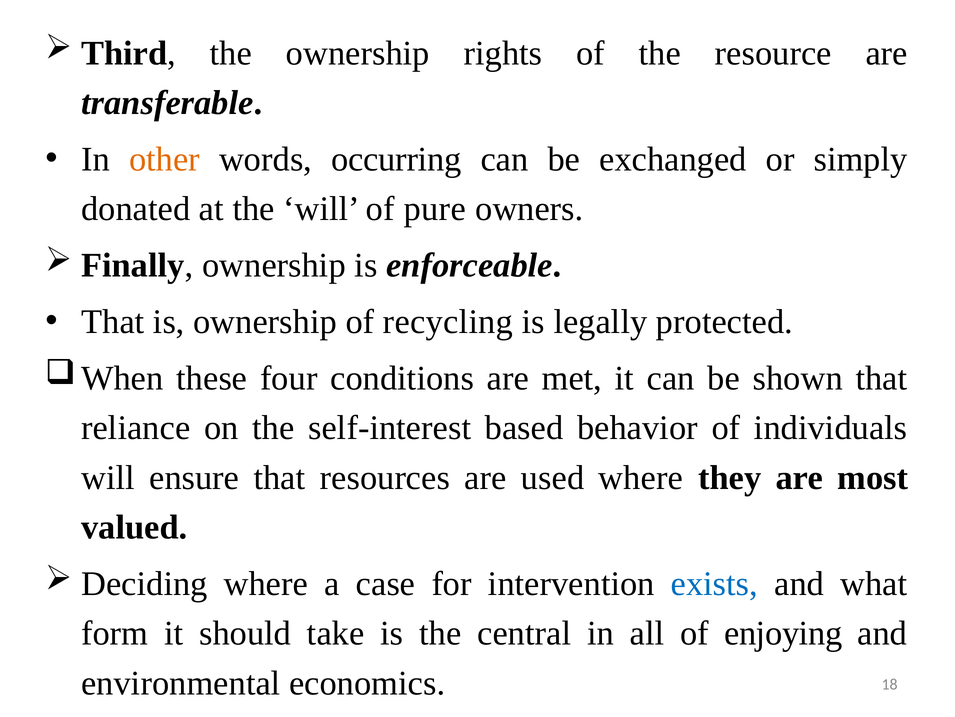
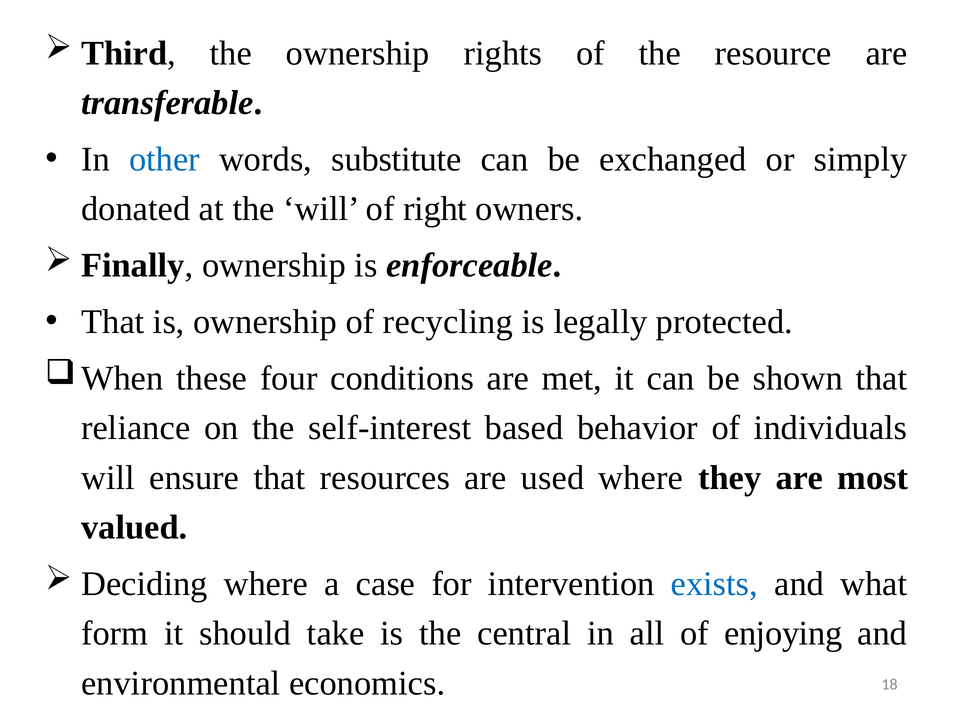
other colour: orange -> blue (164, 159)
occurring: occurring -> substitute (396, 159)
pure: pure -> right (435, 209)
